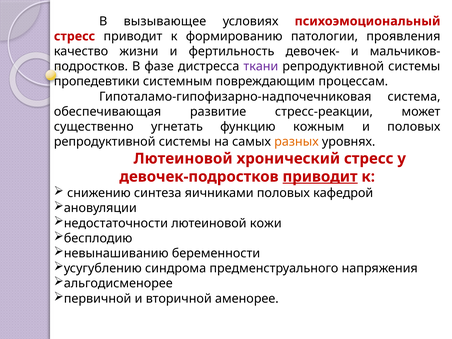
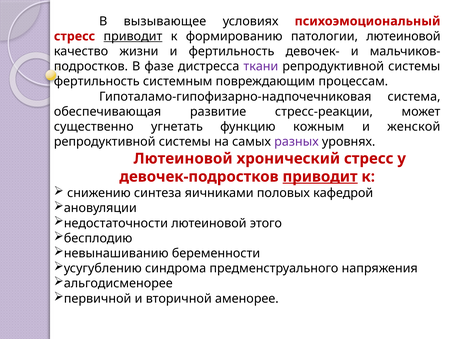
приводит underline: none -> present (133, 36)
патологии проявления: проявления -> лютеиновой (403, 36)
пропедевтики: пропедевтики -> фертильность (97, 82)
и половых: половых -> женской (414, 127)
разных colour: orange -> purple (296, 142)
кожи: кожи -> этого (266, 223)
